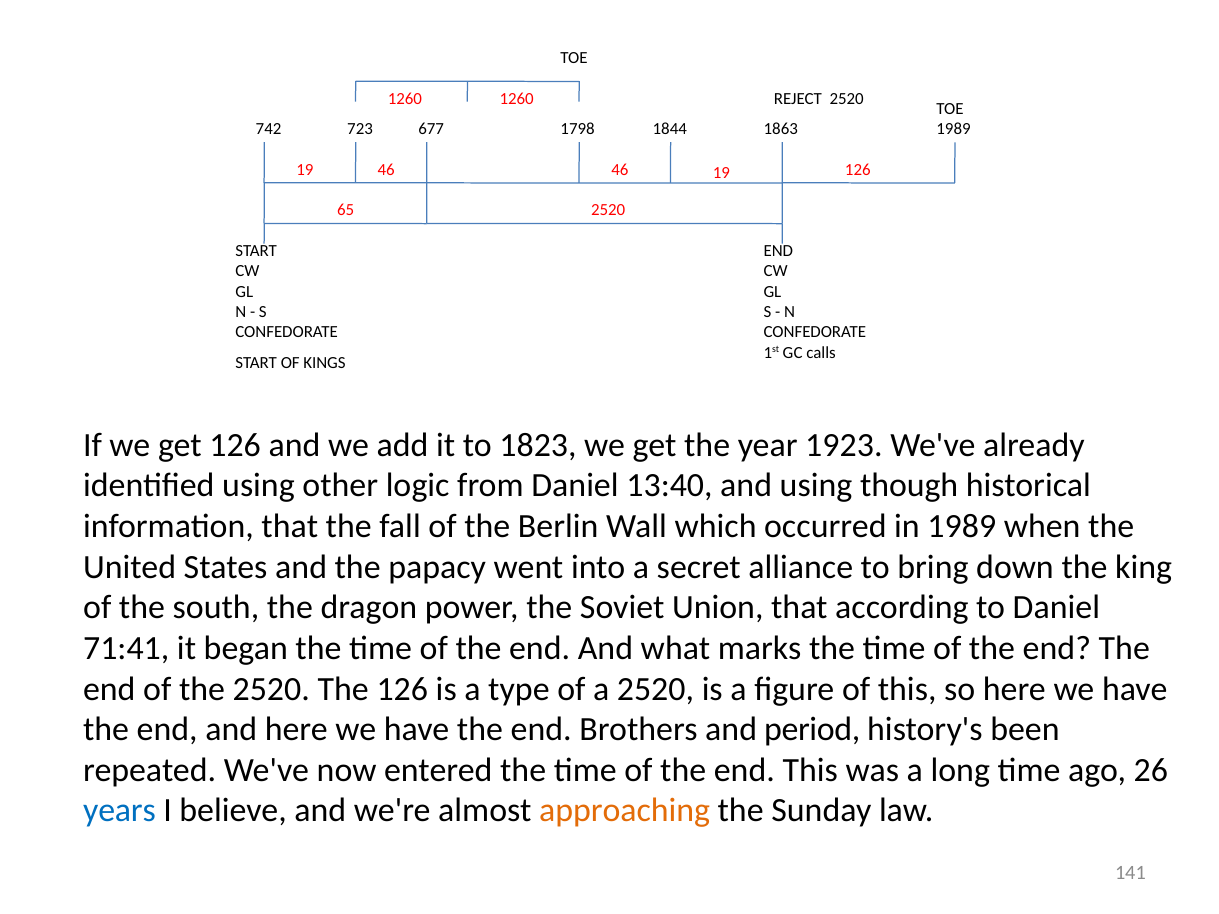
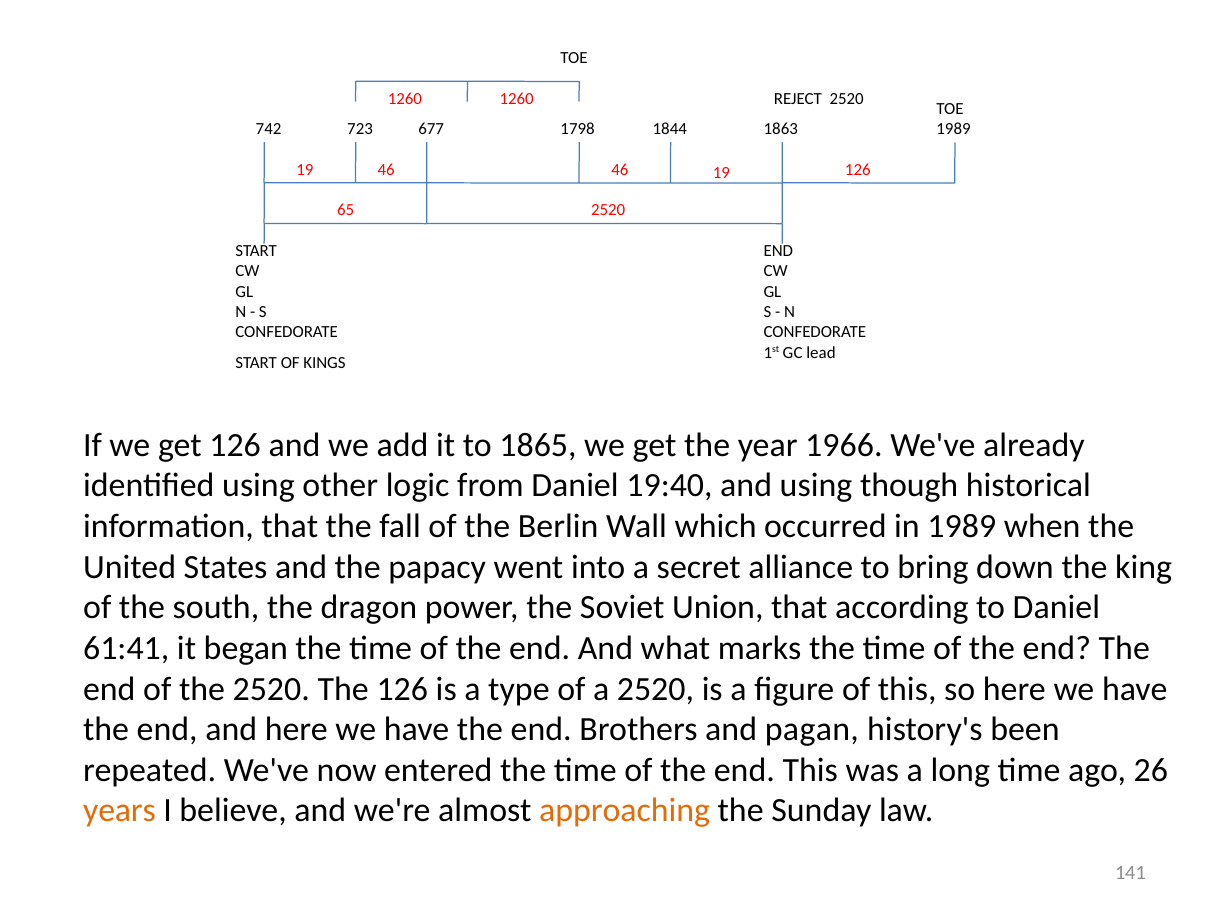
calls: calls -> lead (821, 353)
1823: 1823 -> 1865 (538, 445)
1923: 1923 -> 1966 (844, 445)
13:40: 13:40 -> 19:40 (670, 486)
71:41: 71:41 -> 61:41 (126, 648)
period: period -> pagan (812, 730)
years colour: blue -> orange (119, 811)
